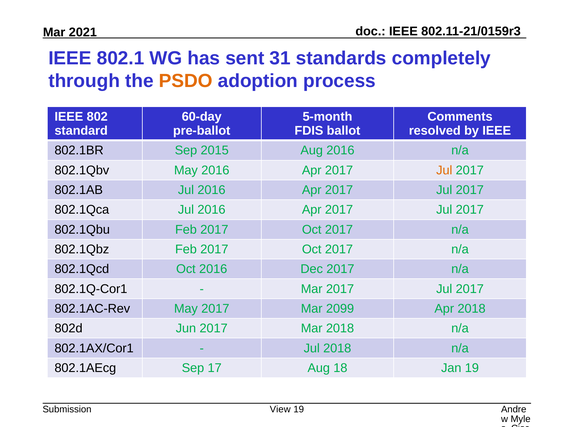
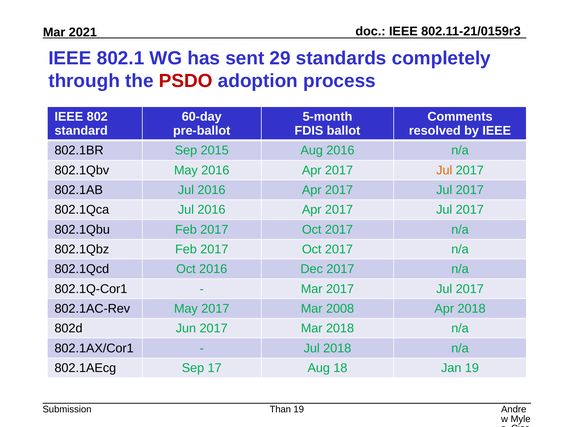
31: 31 -> 29 (280, 58)
PSDO colour: orange -> red (186, 81)
2099: 2099 -> 2008 (340, 308)
View: View -> Than (280, 409)
